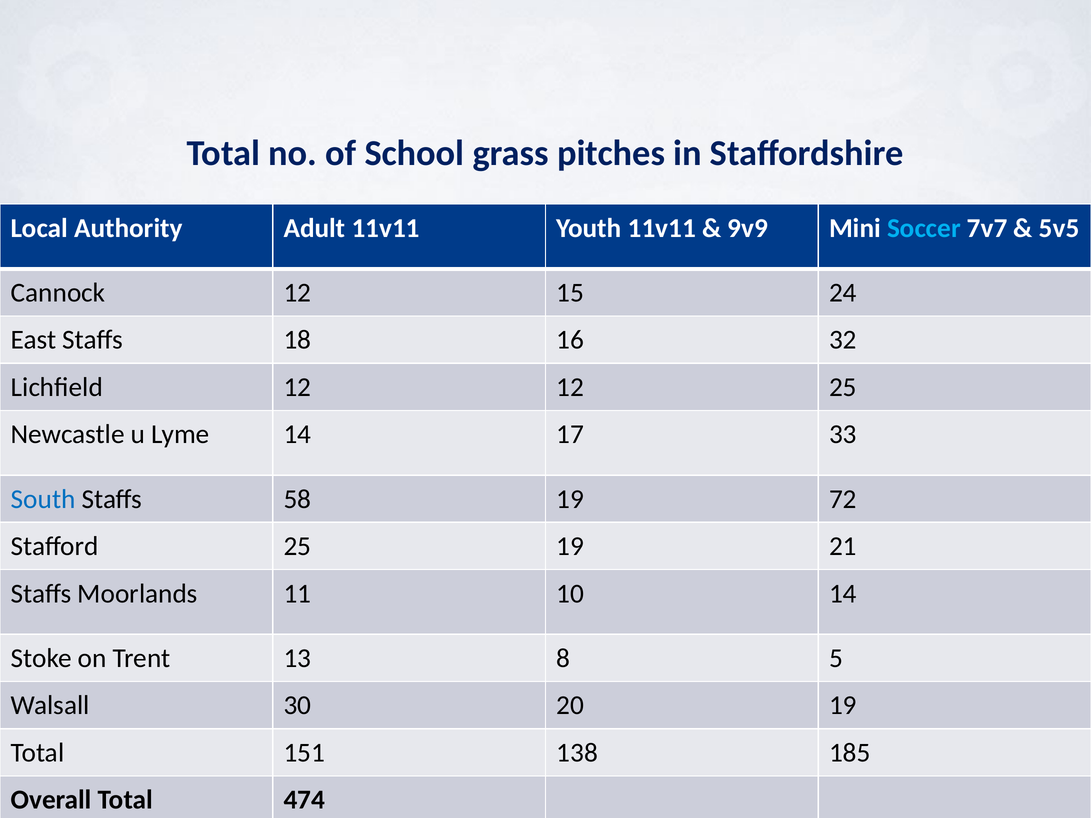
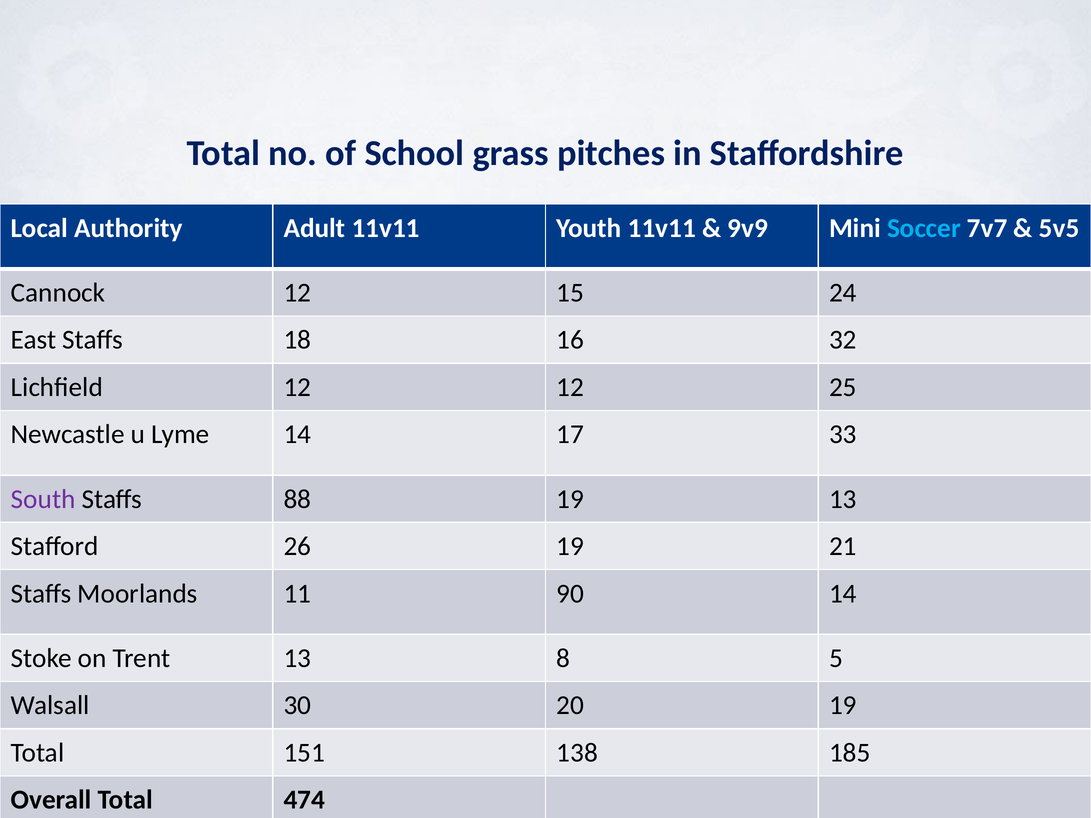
South colour: blue -> purple (43, 499)
58: 58 -> 88 (297, 499)
19 72: 72 -> 13 (843, 499)
Stafford 25: 25 -> 26 (297, 546)
10: 10 -> 90 (570, 594)
